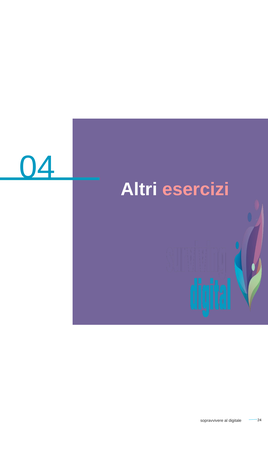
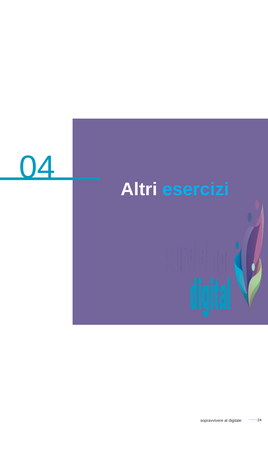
esercizi colour: pink -> light blue (196, 189)
